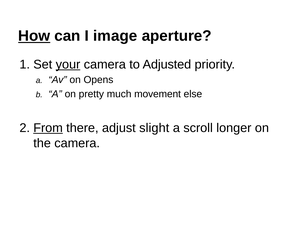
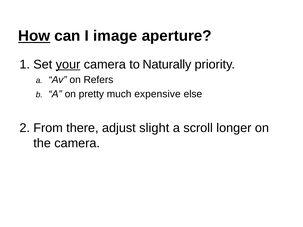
Adjusted: Adjusted -> Naturally (167, 65)
Opens: Opens -> Refers (98, 80)
movement: movement -> expensive (157, 94)
From underline: present -> none (48, 128)
